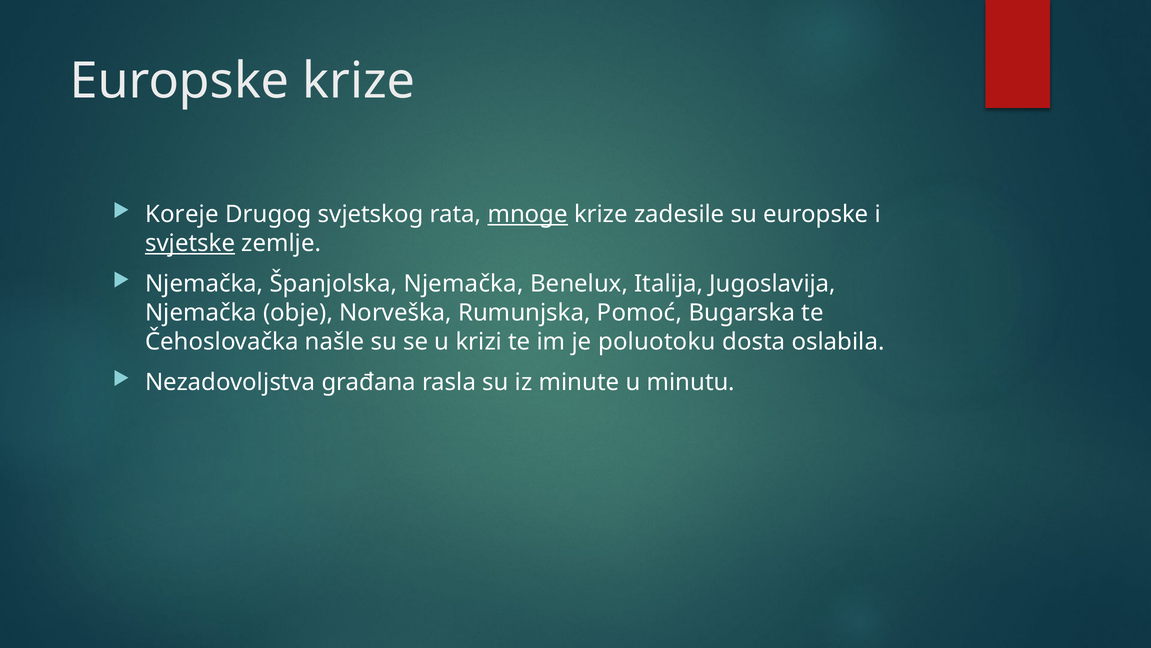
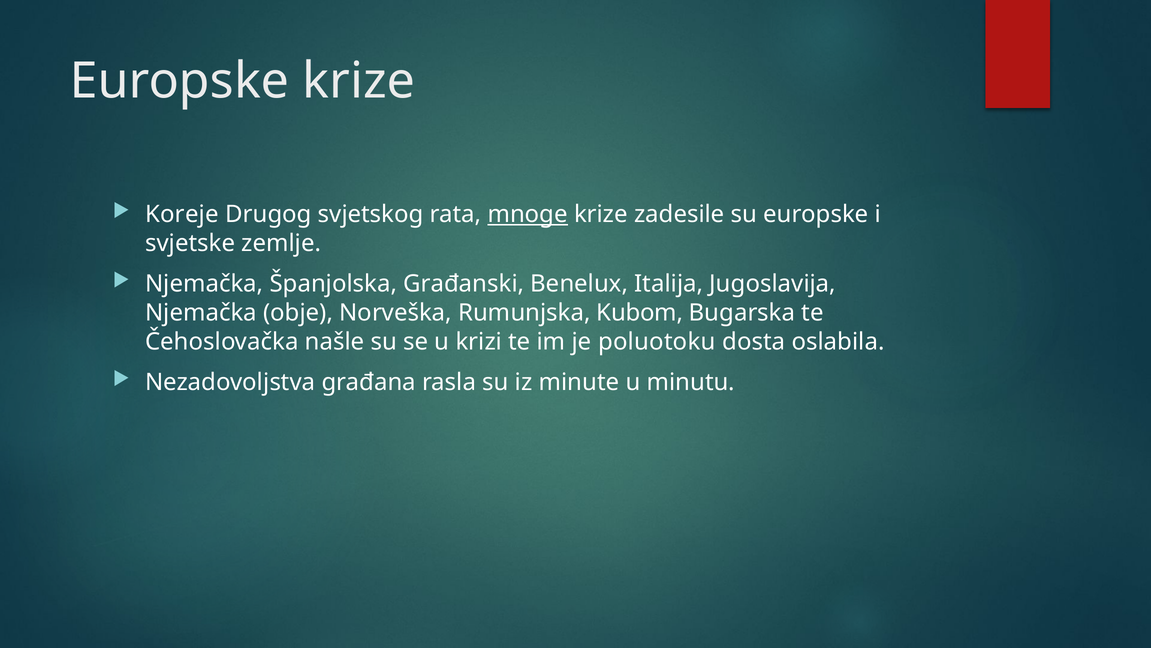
svjetske underline: present -> none (190, 243)
Španjolska Njemačka: Njemačka -> Građanski (464, 284)
Pomoć: Pomoć -> Kubom (640, 313)
